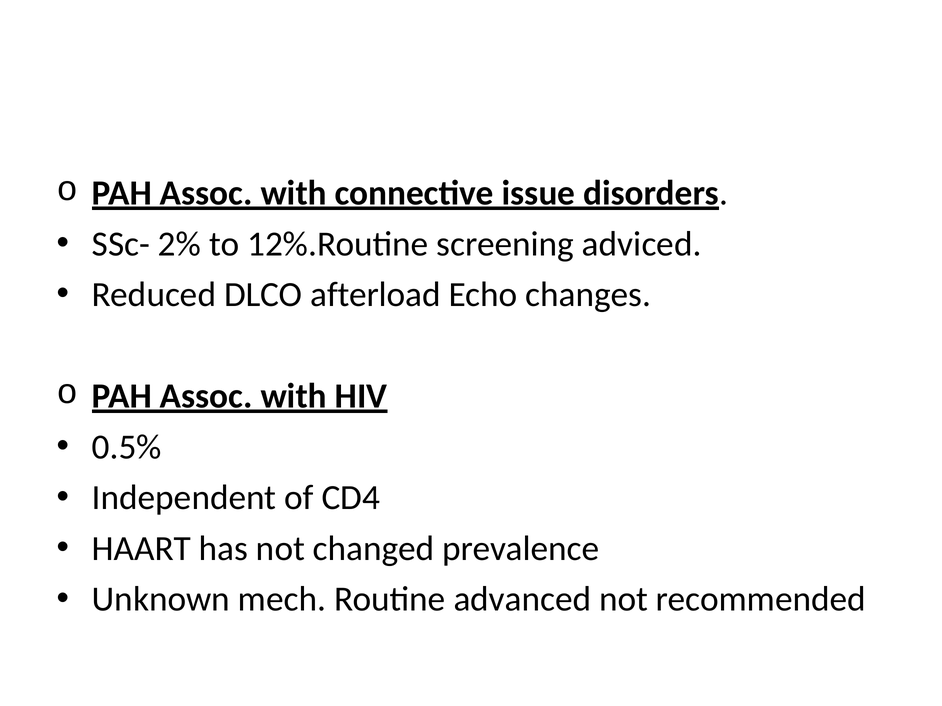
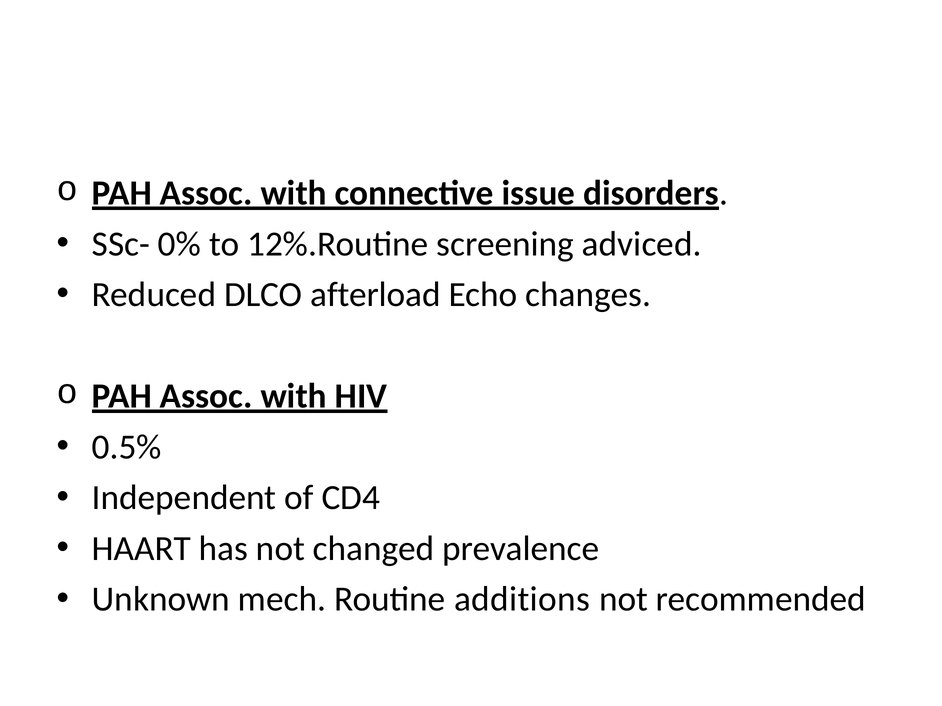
2%: 2% -> 0% (180, 244)
advanced: advanced -> additions (522, 600)
